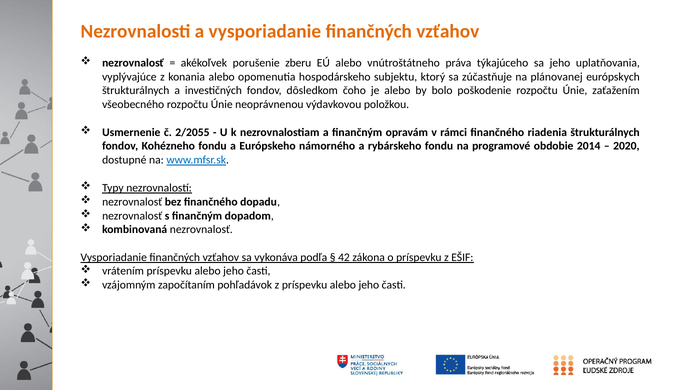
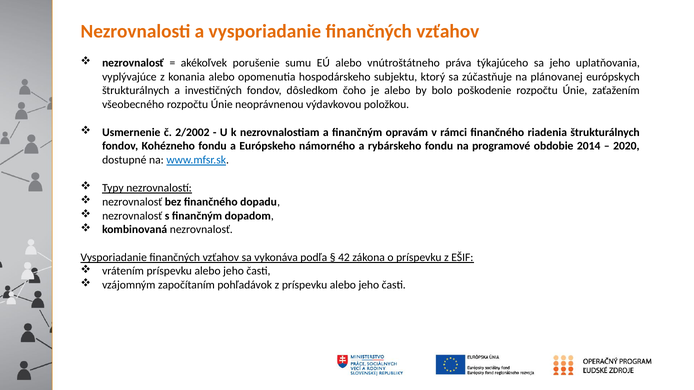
zberu: zberu -> sumu (298, 63)
2/2055: 2/2055 -> 2/2002 (192, 132)
